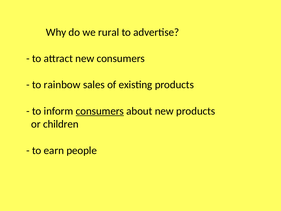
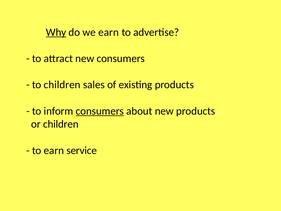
Why underline: none -> present (56, 32)
we rural: rural -> earn (109, 32)
to rainbow: rainbow -> children (62, 85)
people: people -> service (82, 150)
